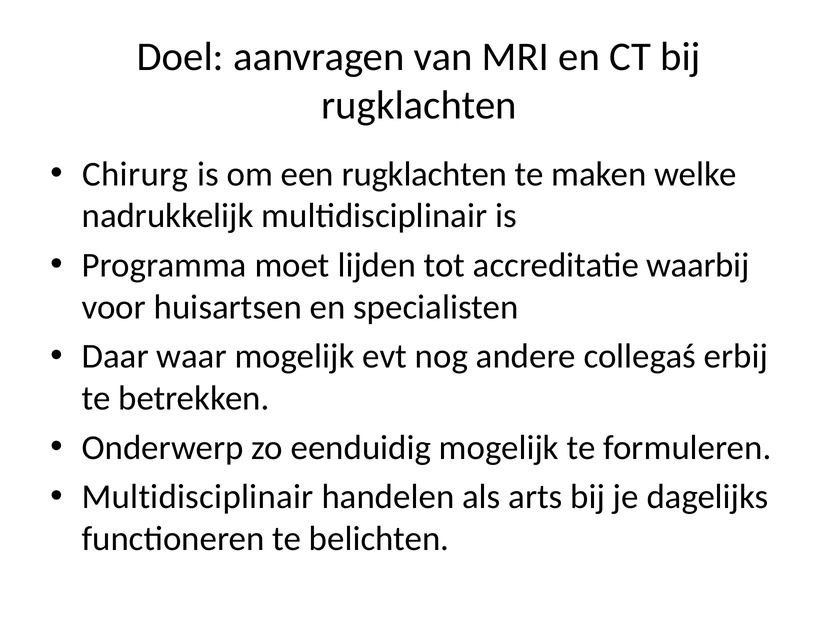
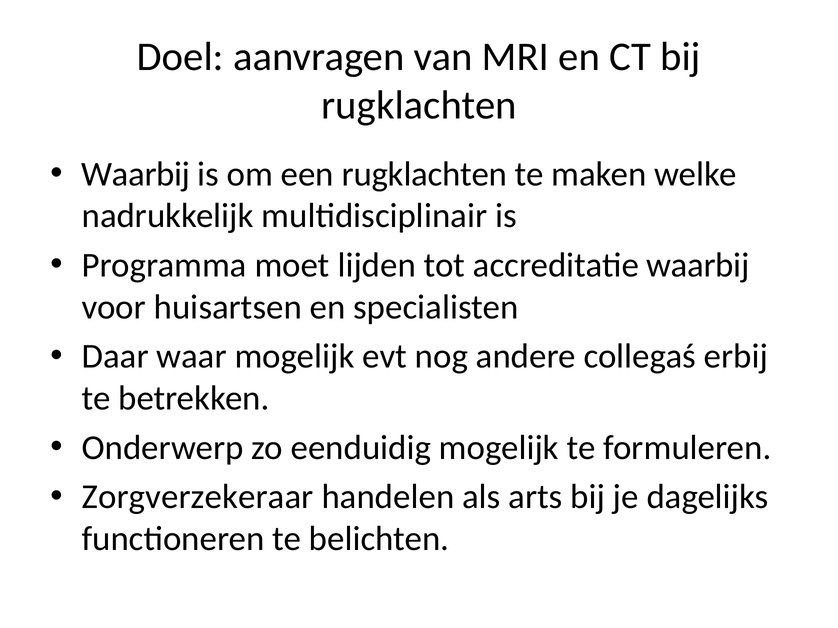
Chirurg: Chirurg -> Waarbij (136, 174)
Multidisciplinair: Multidisciplinair -> Zorgverzekeraar (198, 497)
